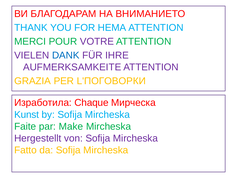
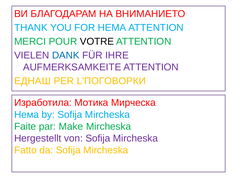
VOTRE colour: purple -> black (97, 41)
GRAZIA: GRAZIA -> ЕДНАШ (33, 81)
Chaque: Chaque -> Мотика (91, 103)
Kunst: Kunst -> Нема (27, 114)
